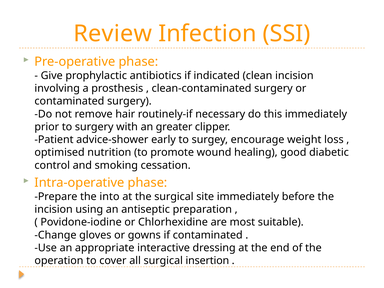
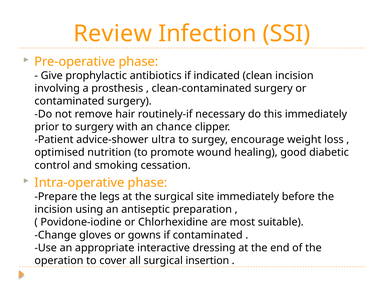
greater: greater -> chance (174, 127)
early: early -> ultra (163, 140)
into: into -> legs (110, 197)
